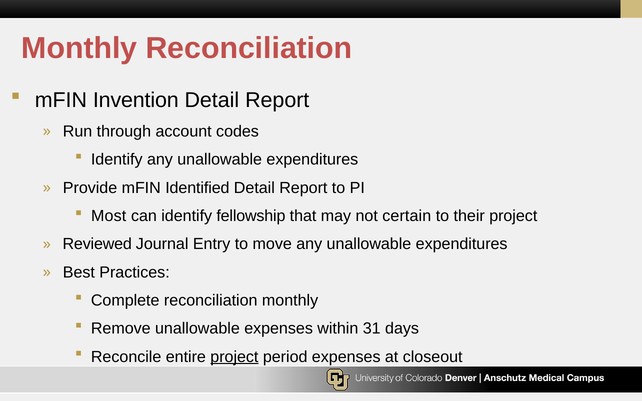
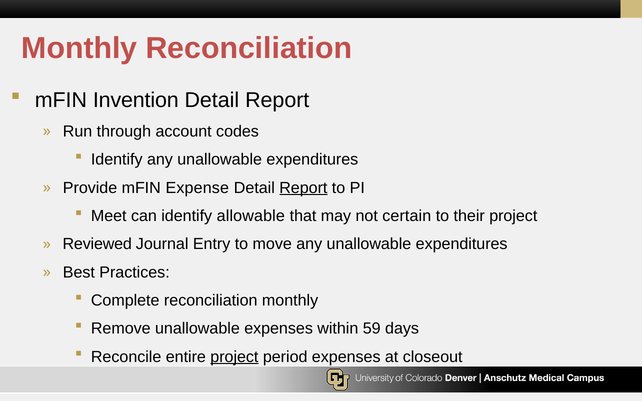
Identified: Identified -> Expense (197, 188)
Report underline: none -> present (303, 188)
Most: Most -> Meet (109, 216)
fellowship: fellowship -> allowable (251, 216)
31: 31 -> 59 (372, 329)
